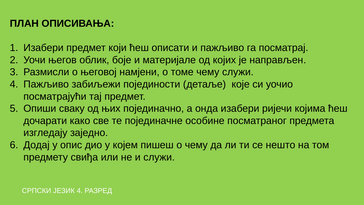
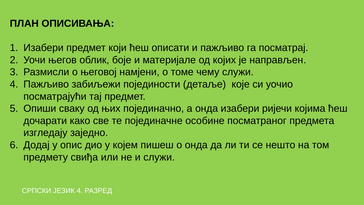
о чему: чему -> онда (196, 145)
